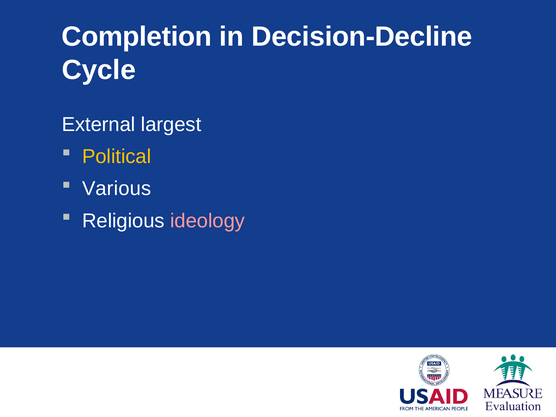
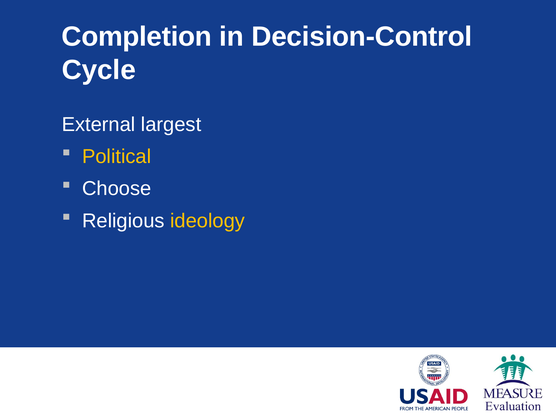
Decision-Decline: Decision-Decline -> Decision-Control (362, 37)
Various: Various -> Choose (117, 189)
ideology colour: pink -> yellow (208, 221)
